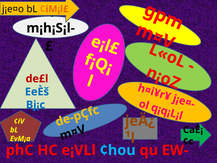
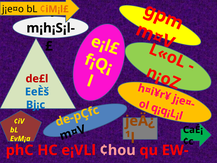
¢hou colour: light blue -> pink (118, 150)
